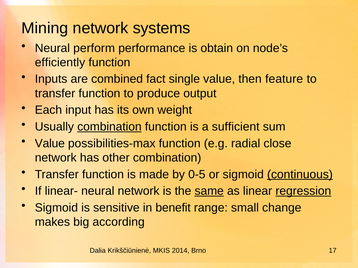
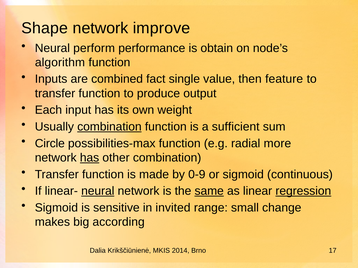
Mining: Mining -> Shape (45, 28)
systems: systems -> improve (162, 28)
efficiently: efficiently -> algorithm (60, 63)
Value: Value -> Circle (50, 144)
close: close -> more (277, 144)
has underline: none -> present (90, 158)
0-5: 0-5 -> 0-9 (197, 175)
continuous underline: present -> none (300, 175)
neural underline: none -> present (98, 191)
benefit: benefit -> invited (173, 208)
